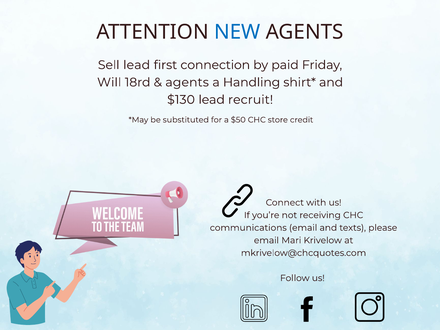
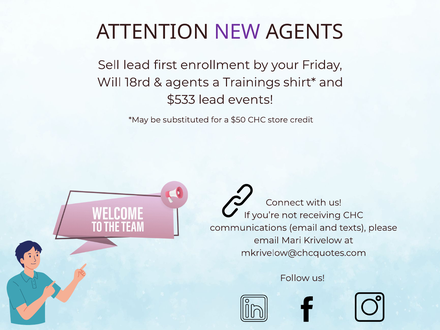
NEW colour: blue -> purple (237, 32)
connection: connection -> enrollment (215, 65)
paid: paid -> your (285, 65)
Handling: Handling -> Trainings (252, 82)
$130: $130 -> $533 (181, 100)
recruit: recruit -> events (251, 100)
